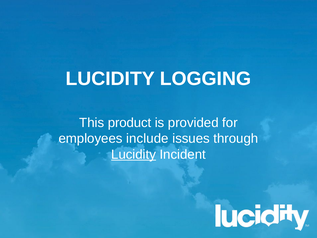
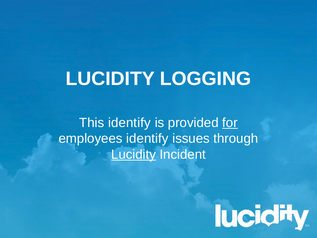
This product: product -> identify (129, 123)
for underline: none -> present (230, 123)
employees include: include -> identify (147, 138)
